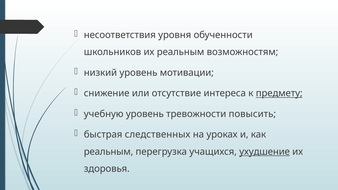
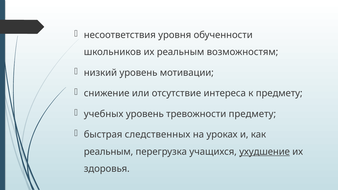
предмету underline: present -> none (279, 93)
учебную: учебную -> учебных (104, 114)
тревожности повысить: повысить -> предмету (252, 114)
